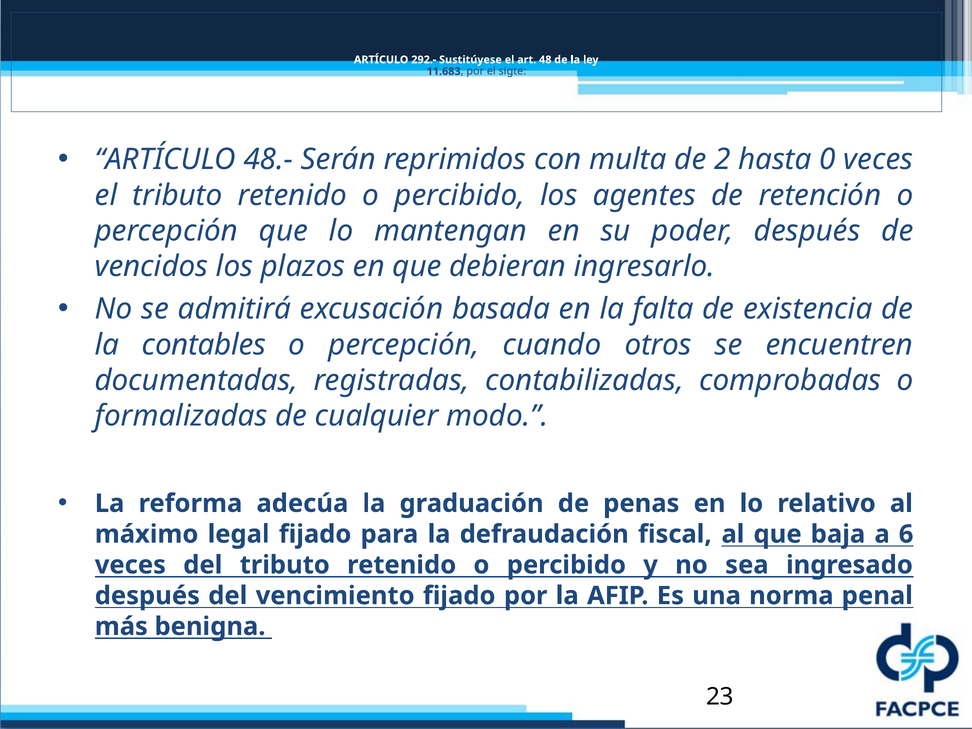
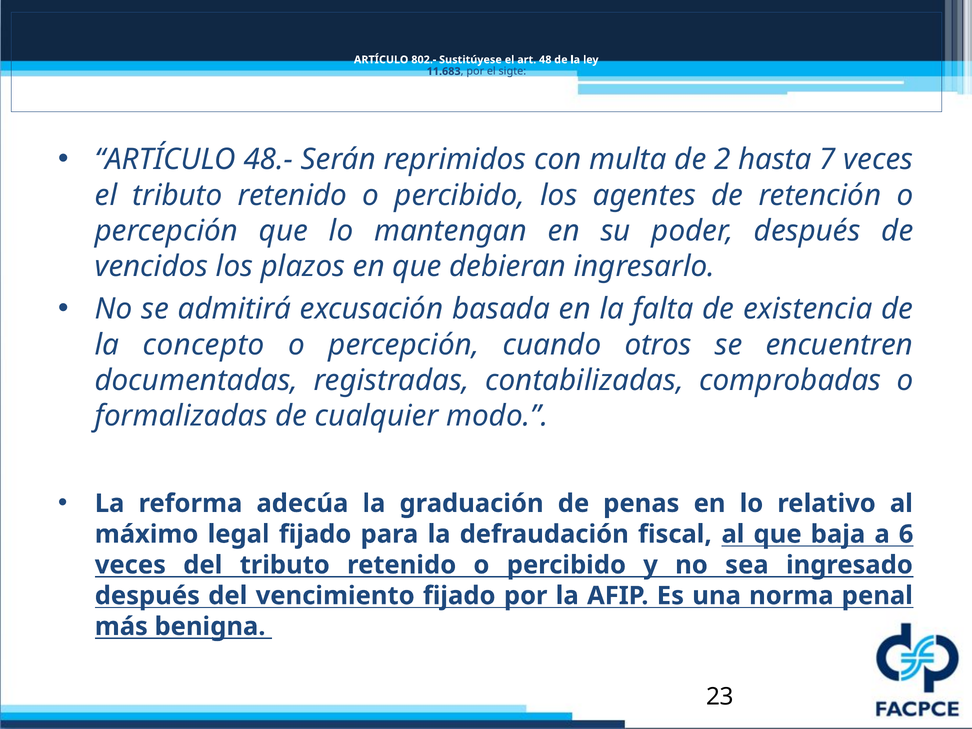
292.-: 292.- -> 802.- (424, 60)
0: 0 -> 7 (828, 160)
contables: contables -> concepto (204, 345)
